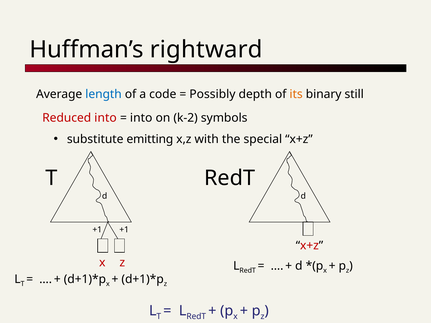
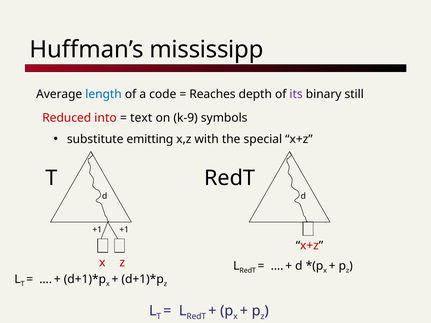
rightward: rightward -> mississipp (206, 50)
Possibly: Possibly -> Reaches (212, 94)
its colour: orange -> purple (296, 94)
into: into -> text (141, 118)
k-2: k-2 -> k-9 (186, 118)
